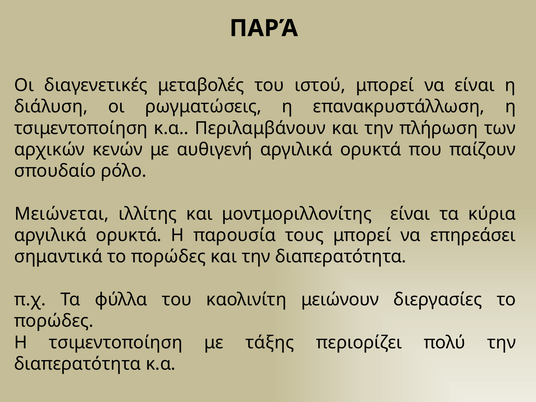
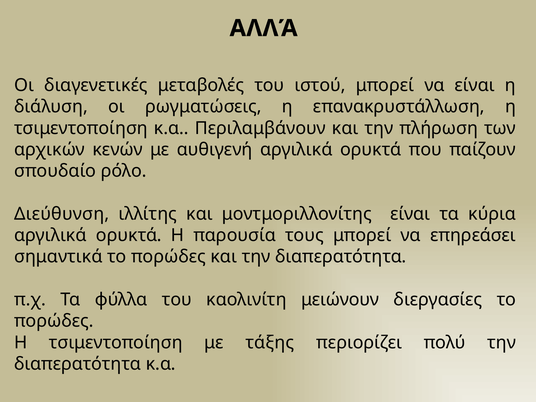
ΠΑΡΆ: ΠΑΡΆ -> ΑΛΛΆ (264, 28)
Μειώνεται: Μειώνεται -> Διεύθυνση (62, 214)
